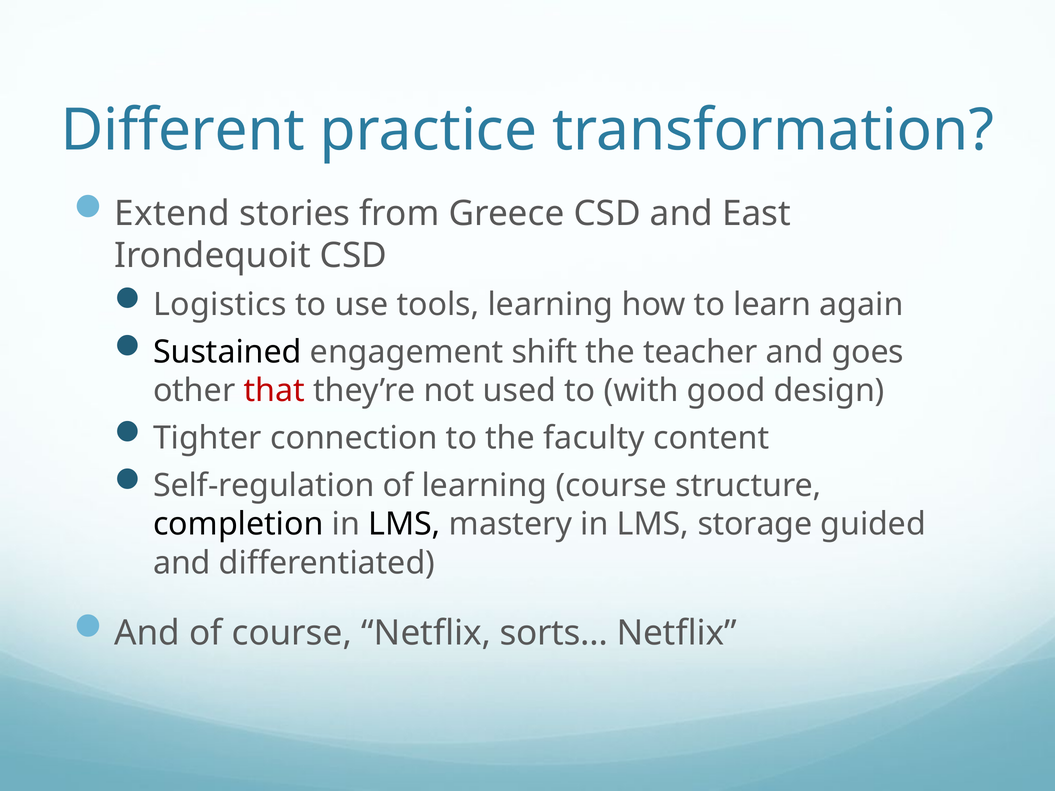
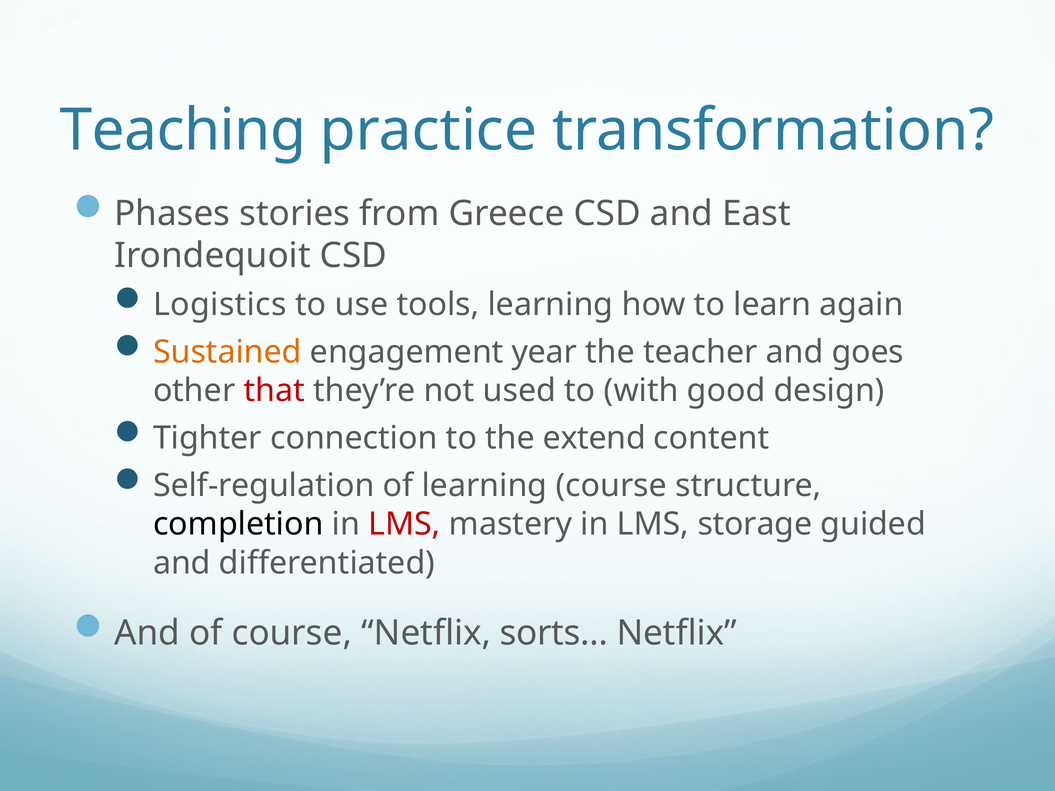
Different: Different -> Teaching (183, 130)
Extend: Extend -> Phases (172, 213)
Sustained colour: black -> orange (227, 352)
shift: shift -> year (544, 352)
faculty: faculty -> extend (594, 438)
LMS colour: black -> red (404, 524)
